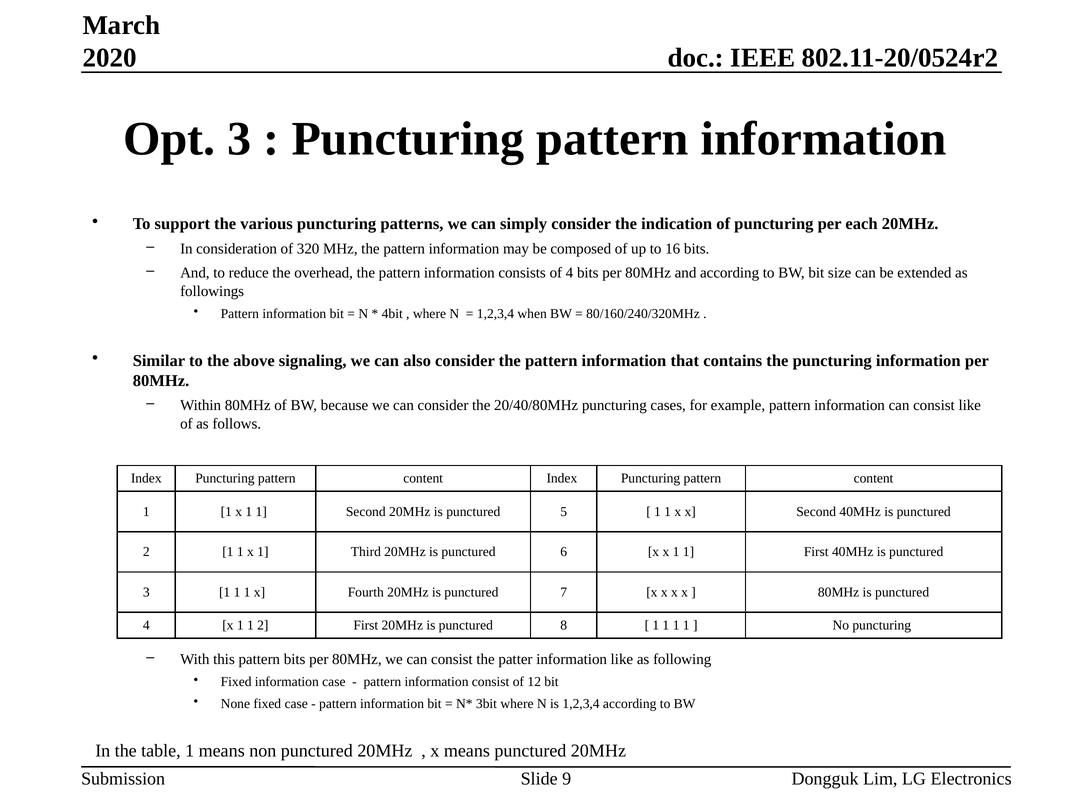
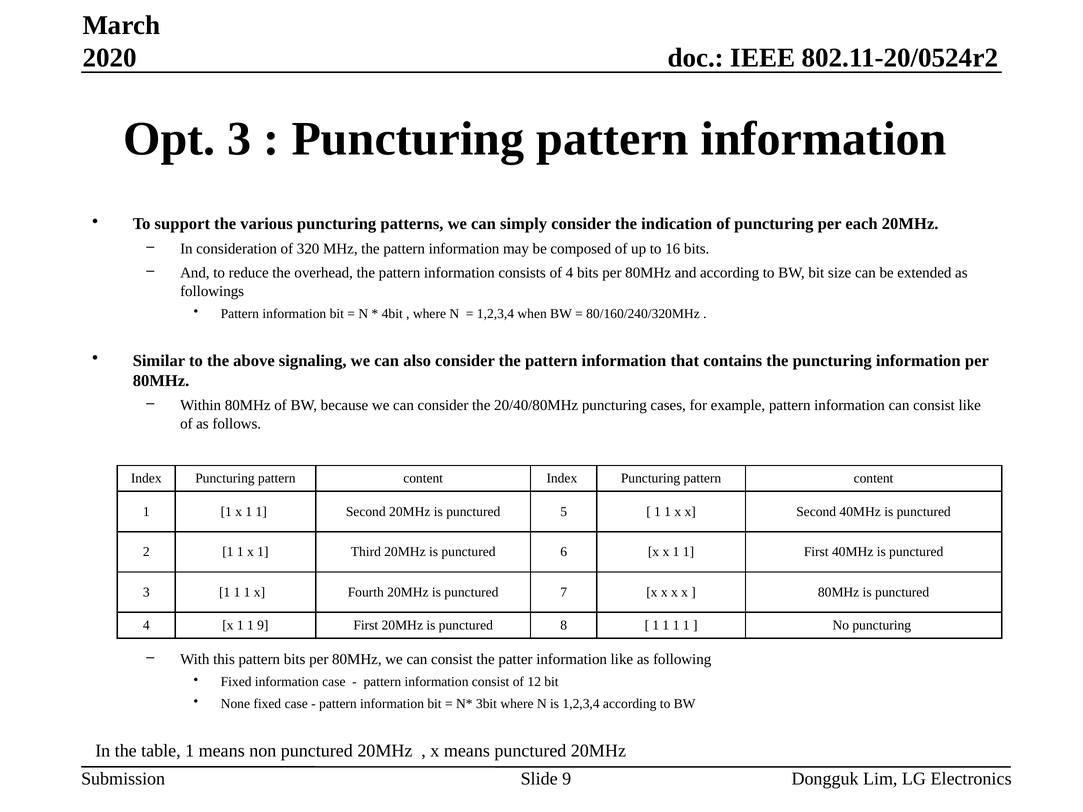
1 2: 2 -> 9 (263, 626)
